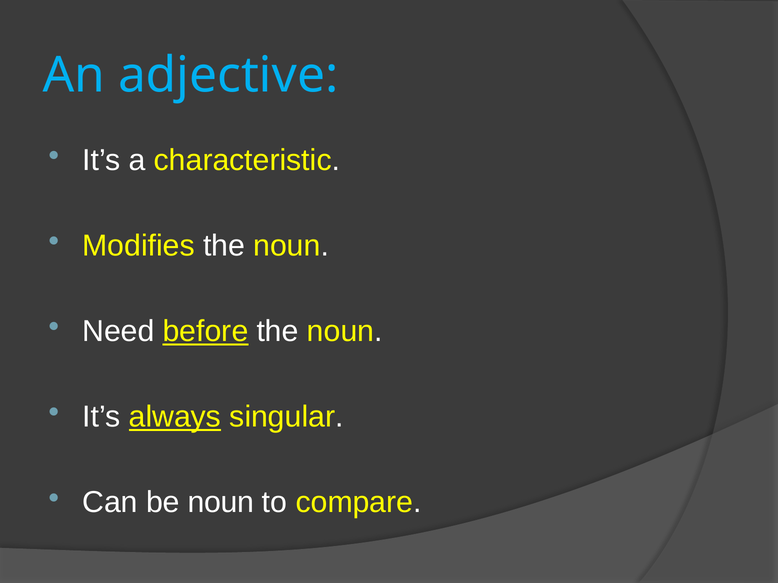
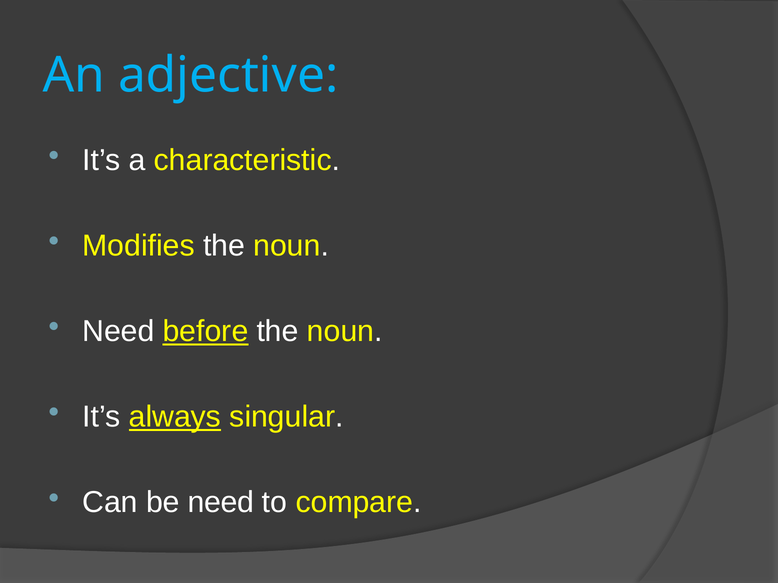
be noun: noun -> need (221, 503)
